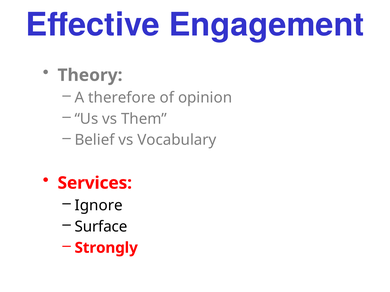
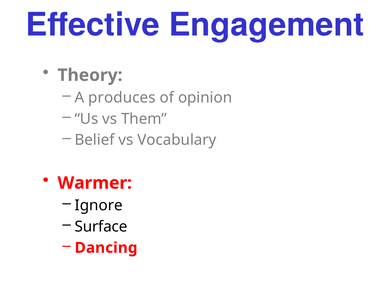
therefore: therefore -> produces (122, 98)
Services: Services -> Warmer (95, 183)
Strongly: Strongly -> Dancing (106, 248)
